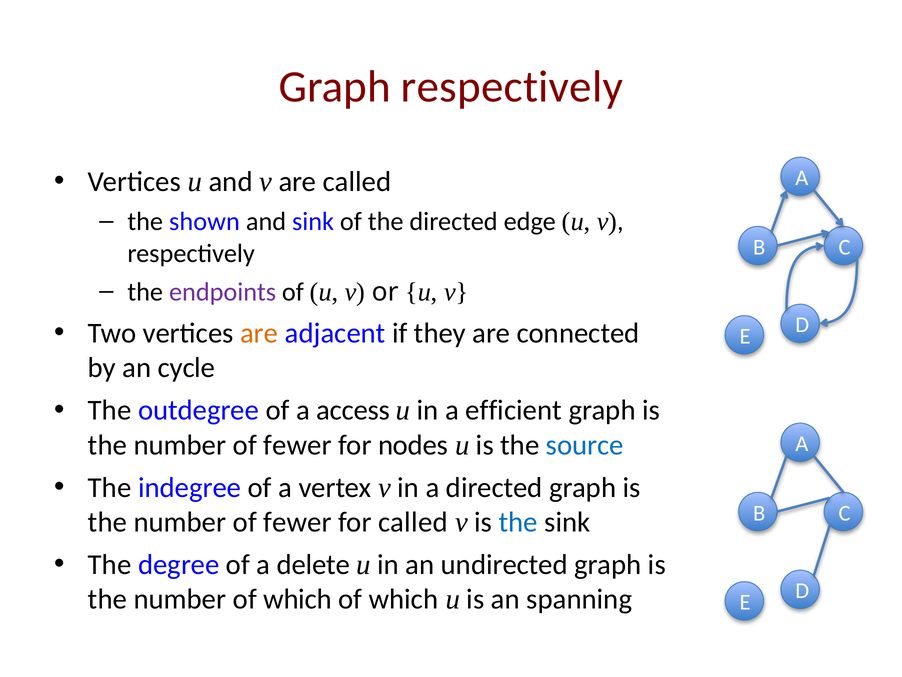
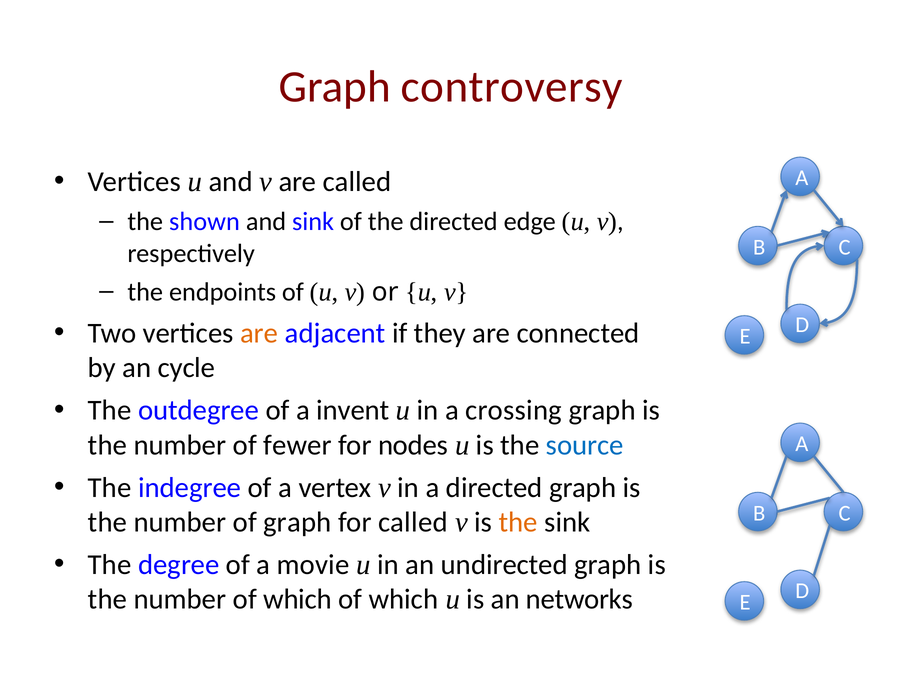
Graph respectively: respectively -> controversy (512, 87)
endpoints colour: purple -> black (223, 292)
access: access -> invent (353, 410)
efficient: efficient -> crossing (514, 410)
fewer: fewer -> graph (297, 522)
the colour: blue -> orange (518, 522)
delete: delete -> movie (313, 564)
spanning: spanning -> networks (579, 599)
